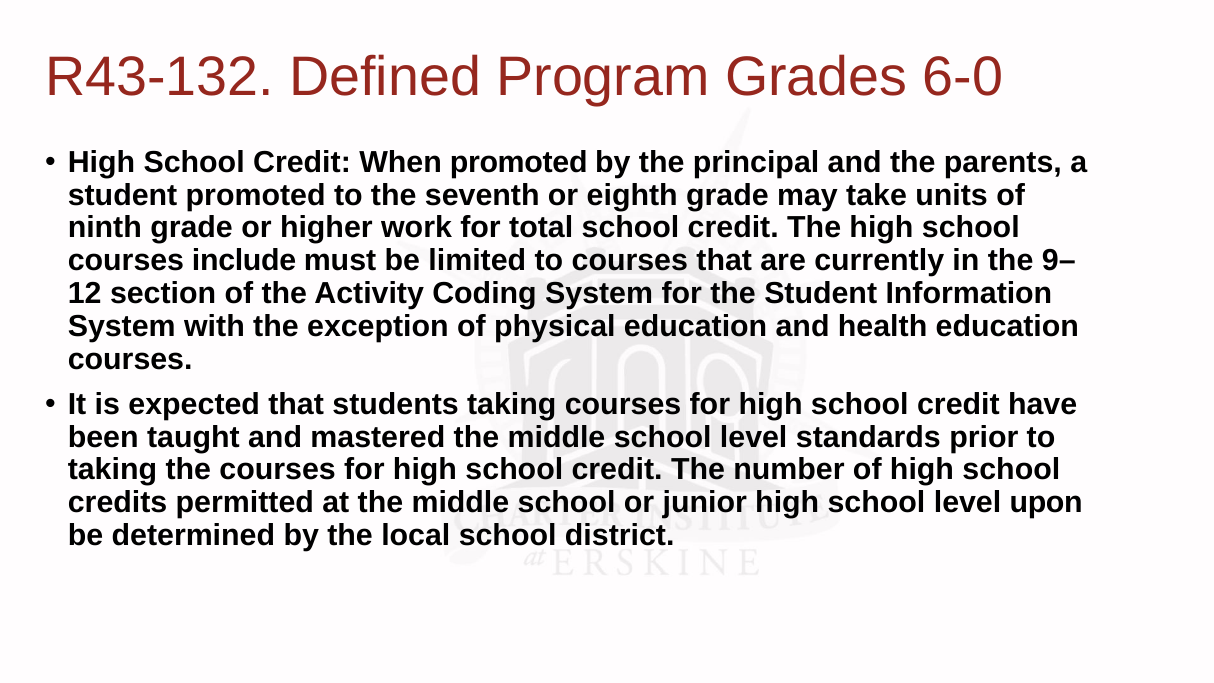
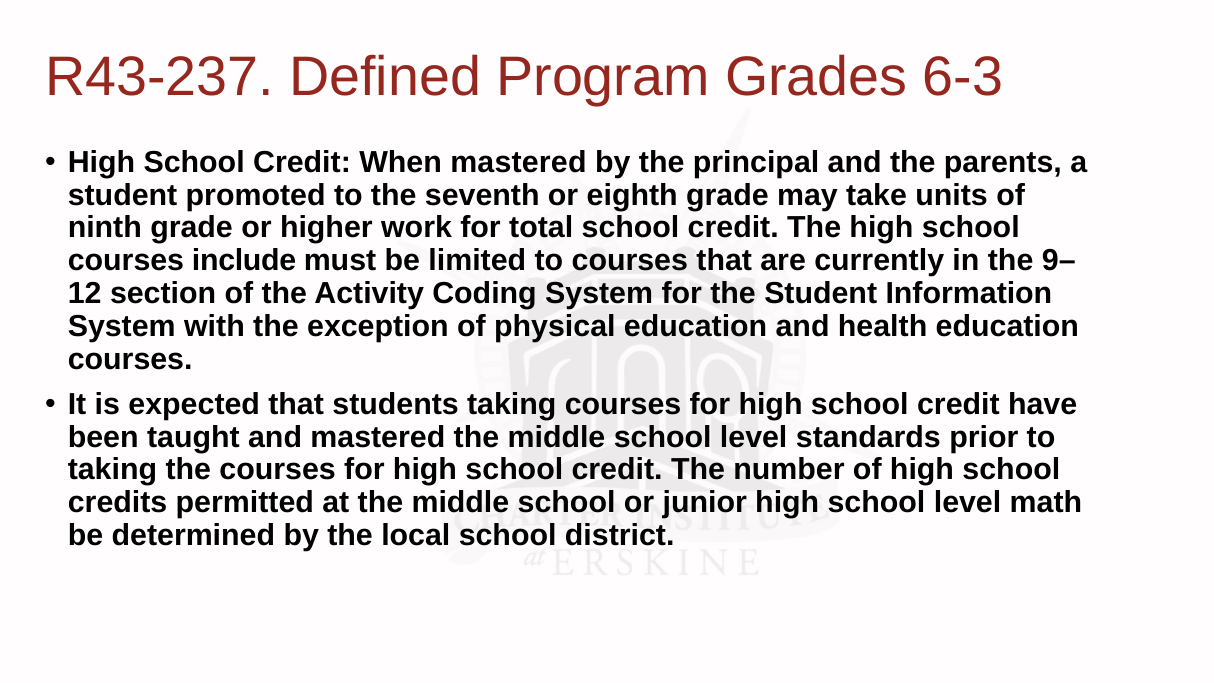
R43-132: R43-132 -> R43-237 (159, 77)
6-0: 6-0 -> 6-3 (963, 77)
When promoted: promoted -> mastered (518, 162)
upon: upon -> math (1046, 503)
